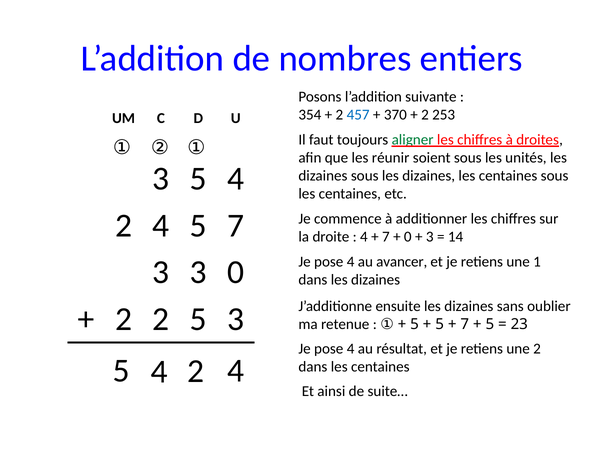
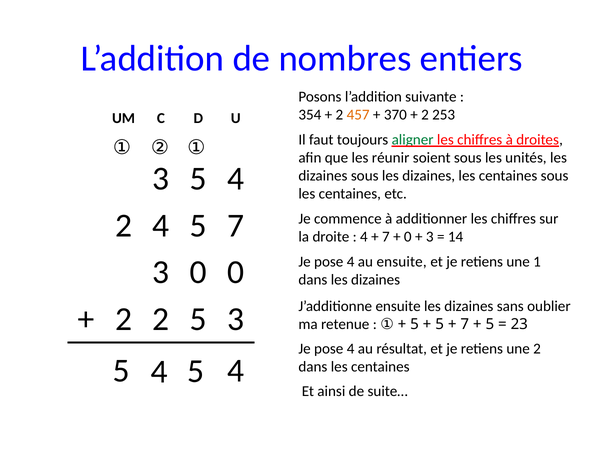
457 colour: blue -> orange (358, 115)
au avancer: avancer -> ensuite (402, 262)
3 3: 3 -> 0 (198, 272)
2: 2 -> 5 (196, 371)
